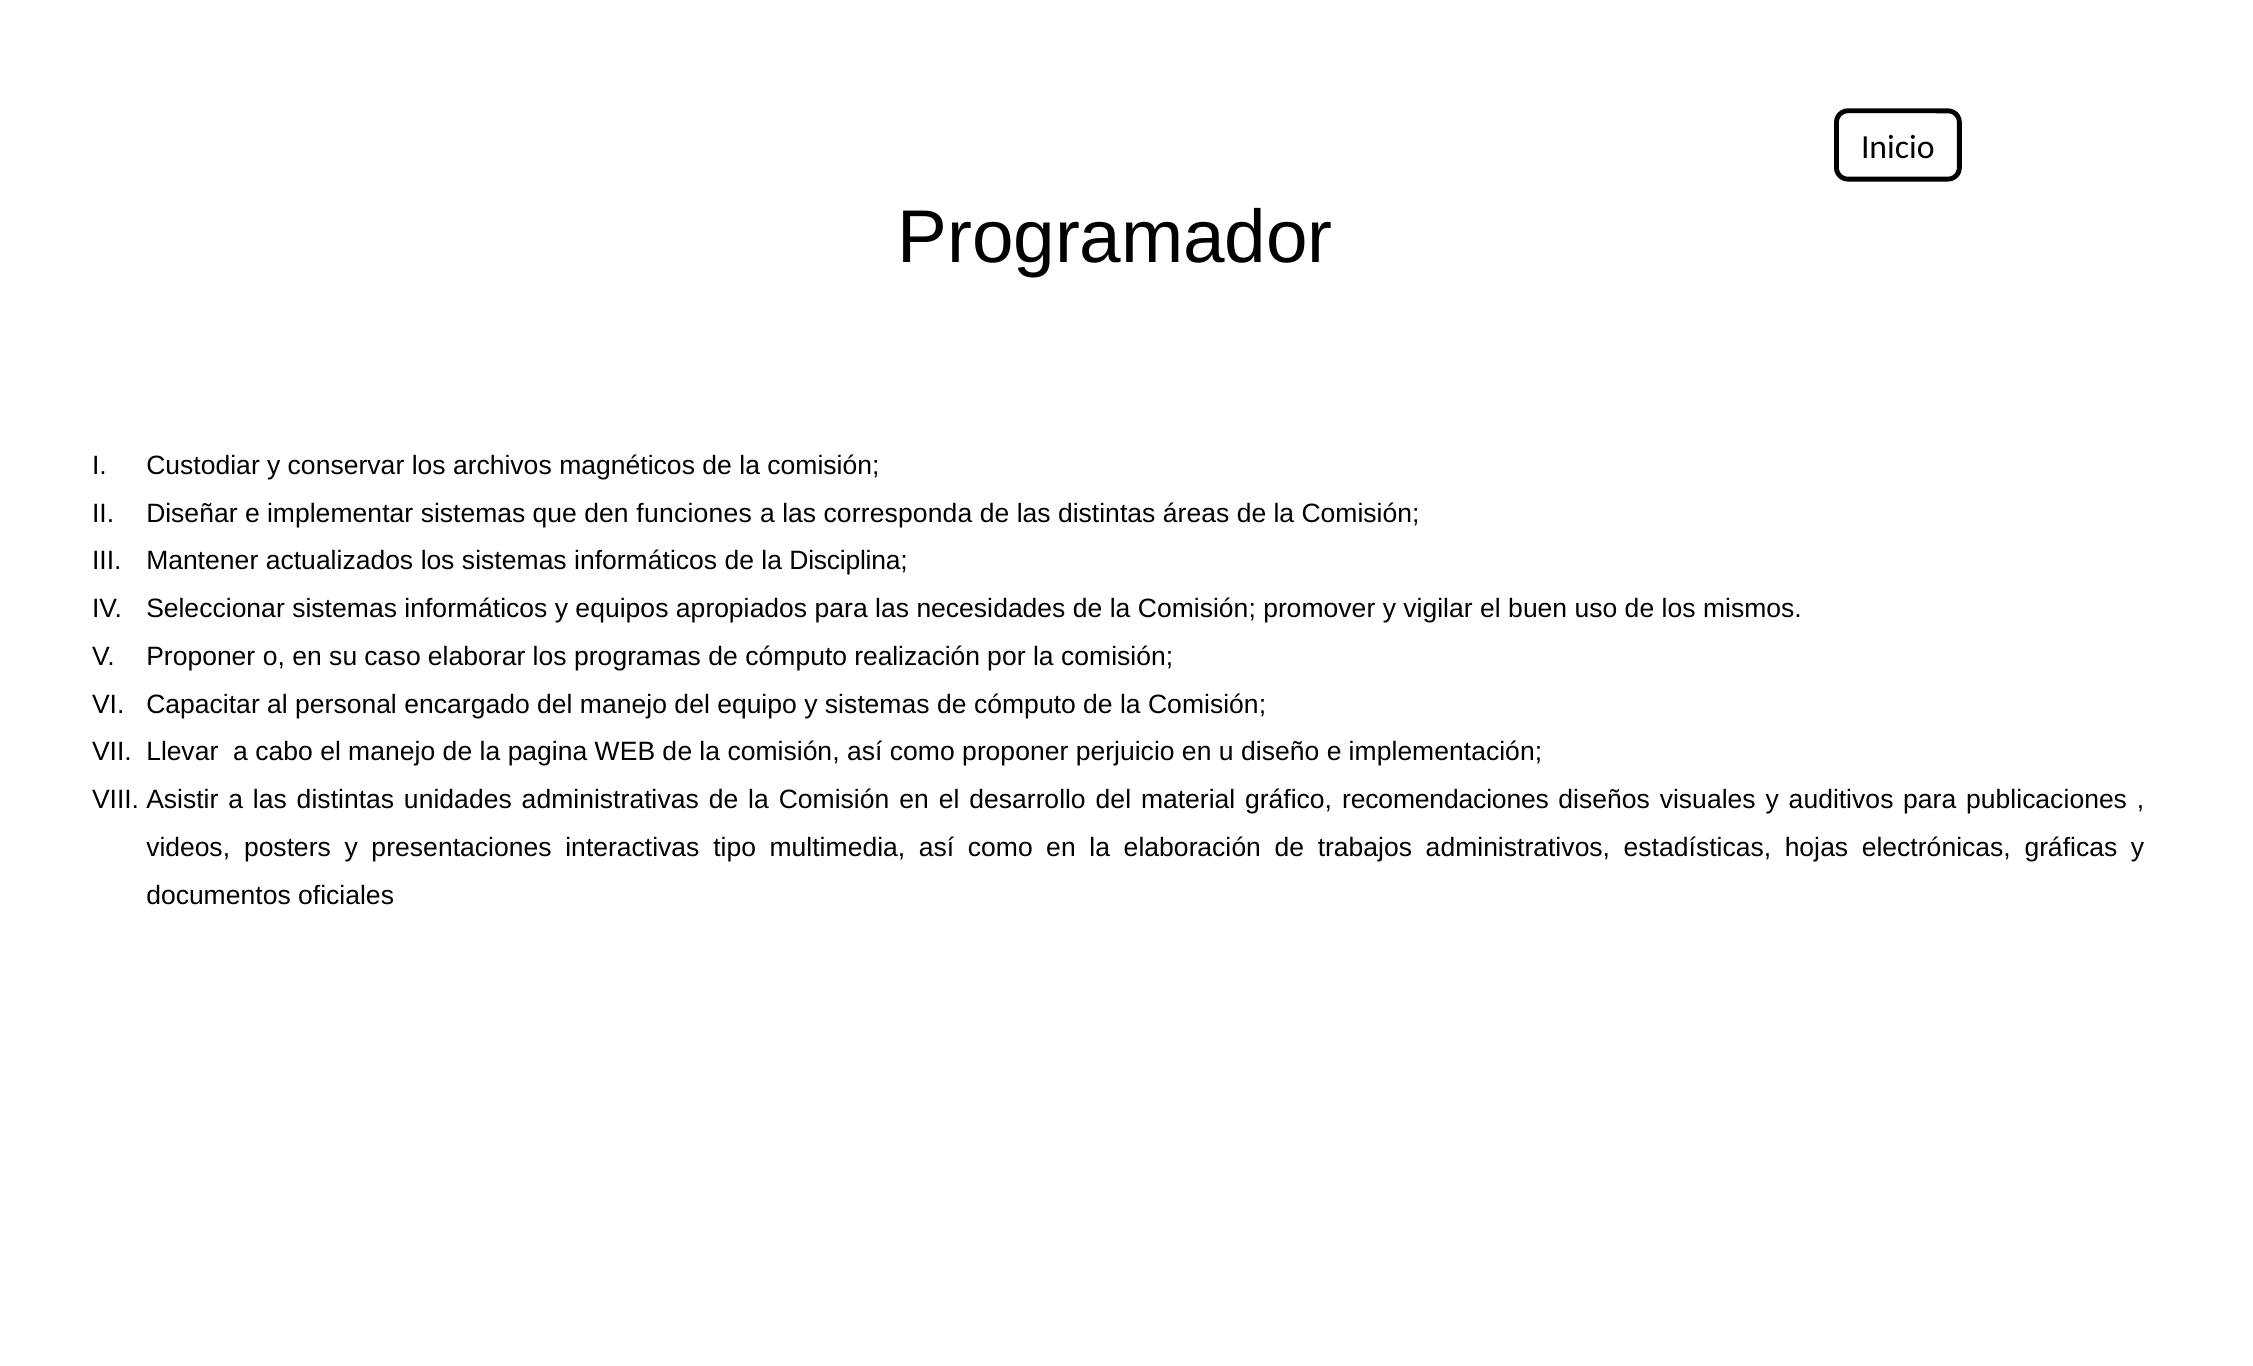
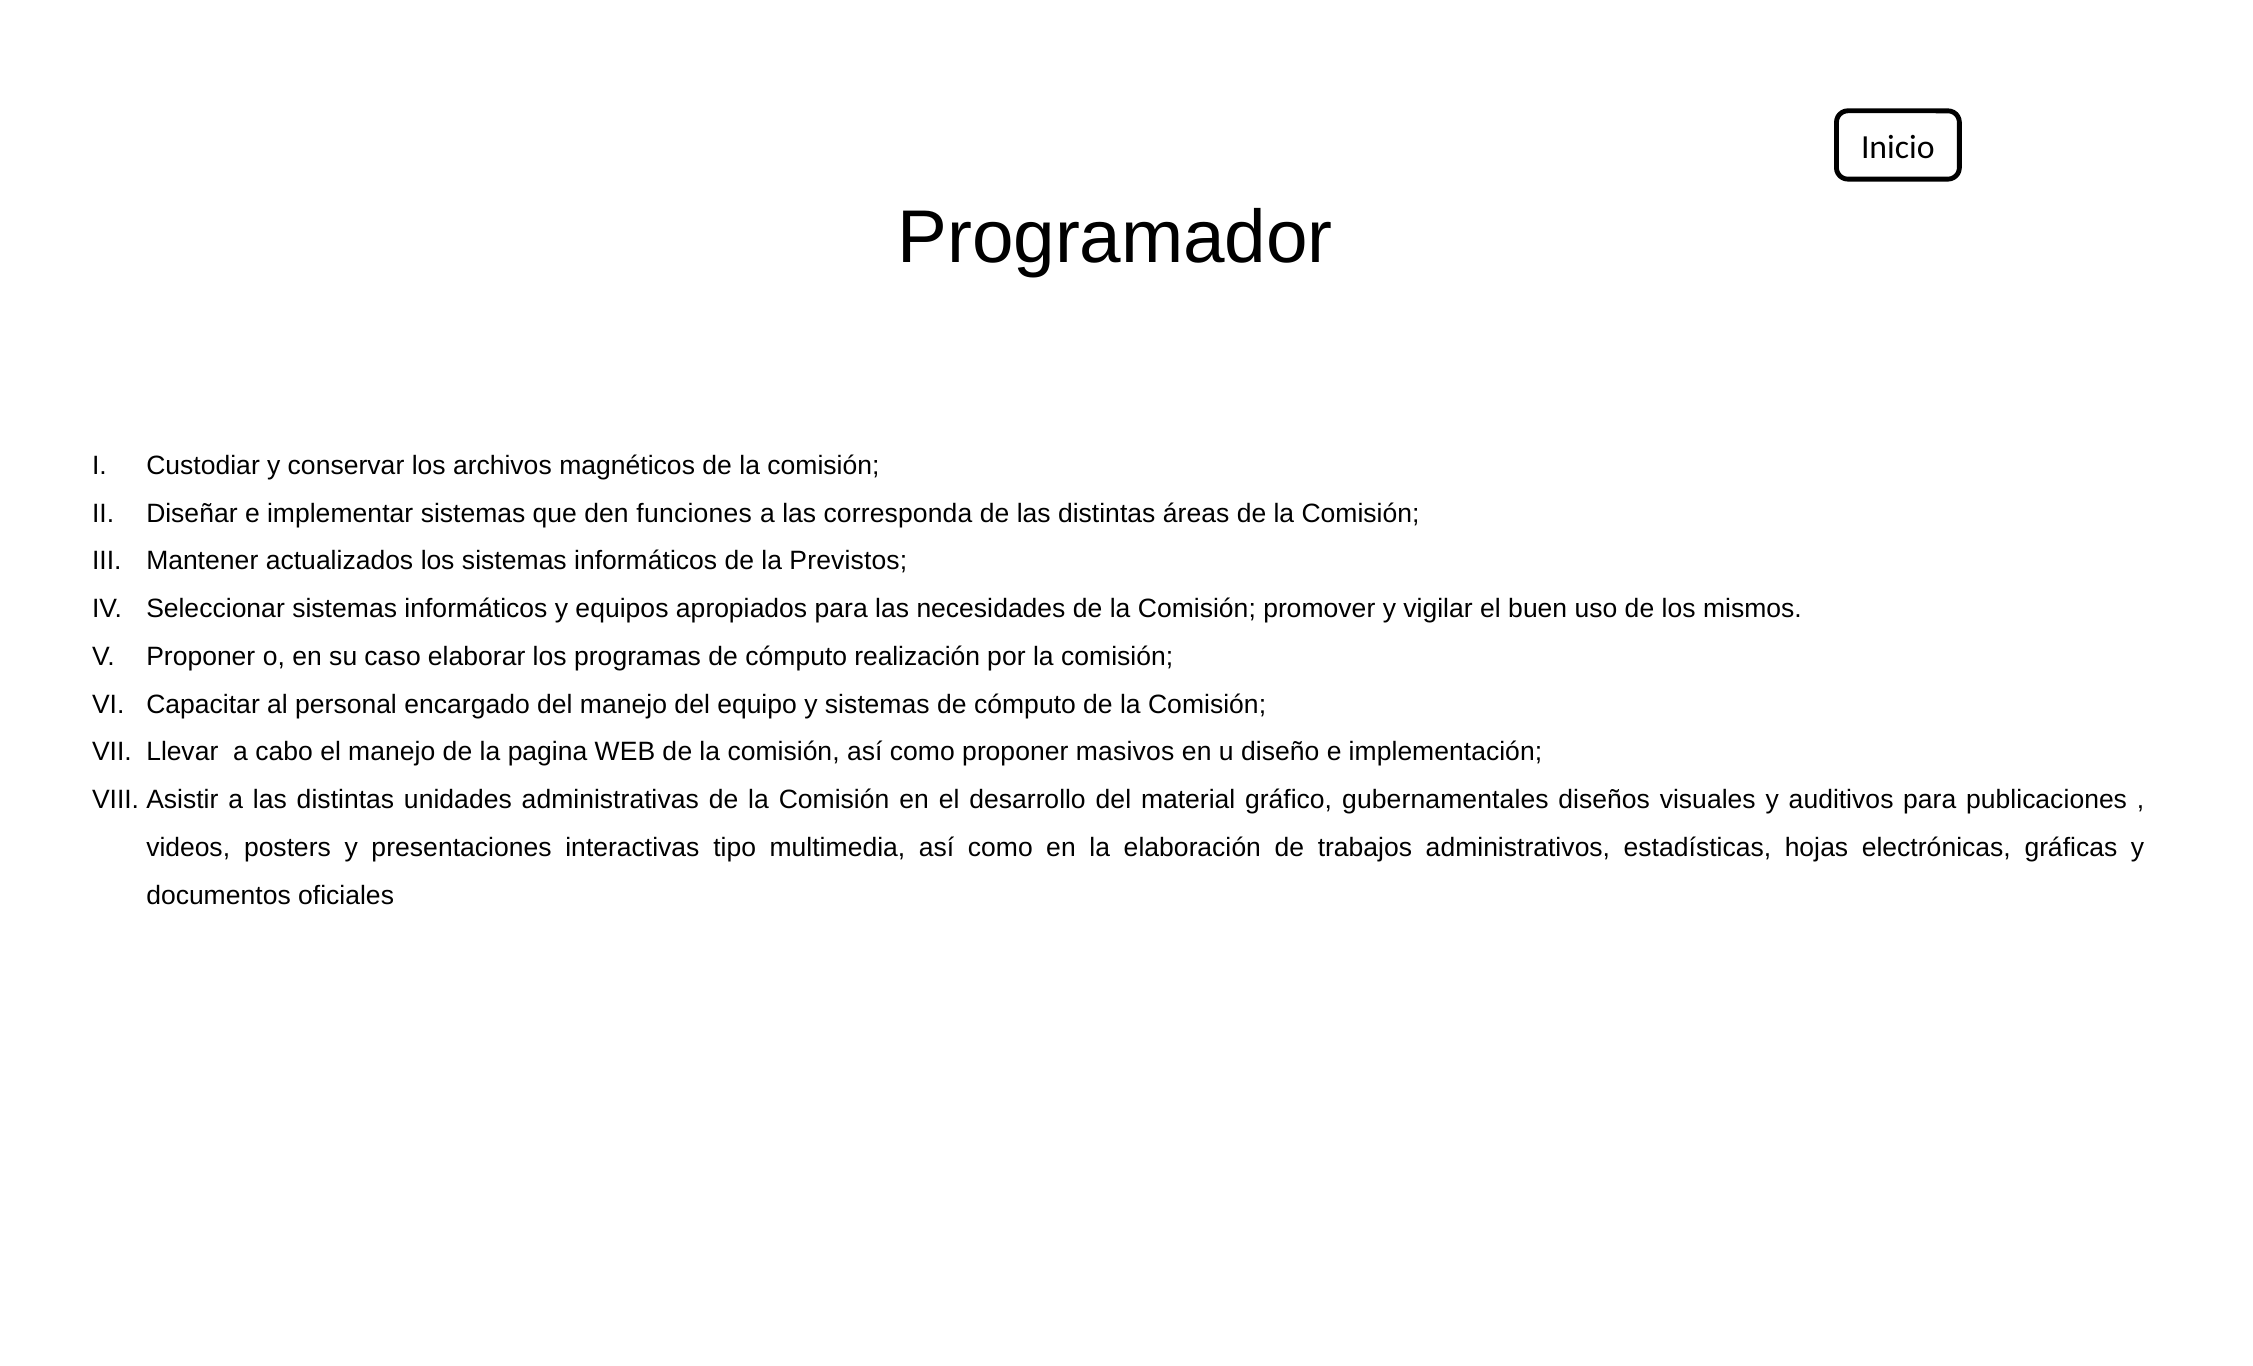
Disciplina: Disciplina -> Previstos (848, 561)
perjuicio: perjuicio -> masivos (1125, 752)
recomendaciones: recomendaciones -> gubernamentales (1445, 800)
